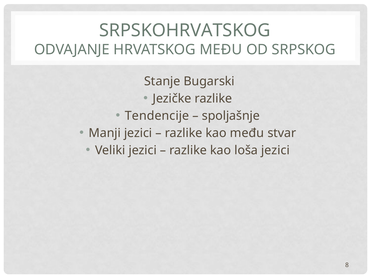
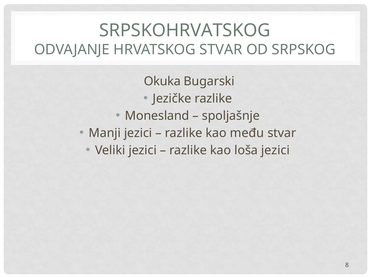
HRVATSKOG MEĐU: MEĐU -> STVAR (221, 50)
Stanje: Stanje -> Okuka (162, 81)
Tendencije: Tendencije -> Monesland (157, 116)
